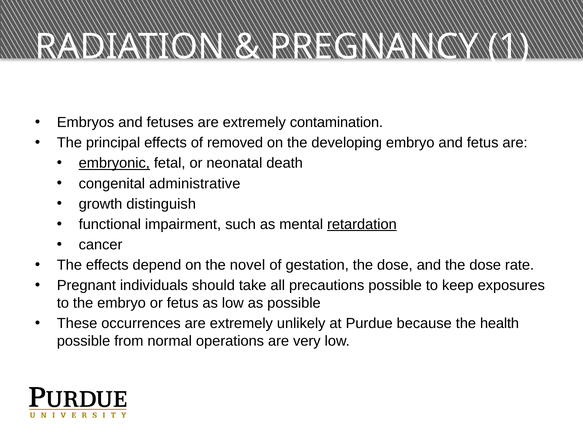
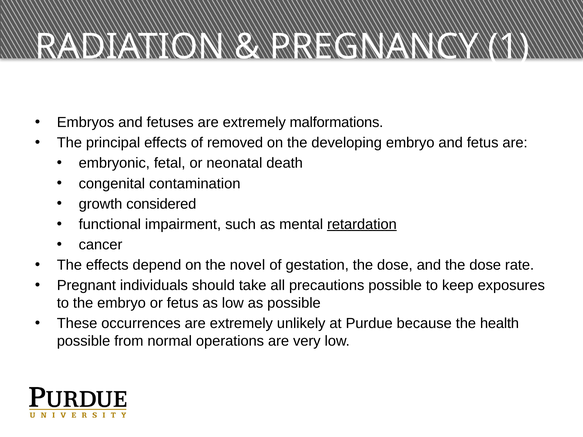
contamination: contamination -> malformations (336, 122)
embryonic underline: present -> none (114, 163)
administrative: administrative -> contamination (195, 184)
distinguish: distinguish -> considered (161, 204)
